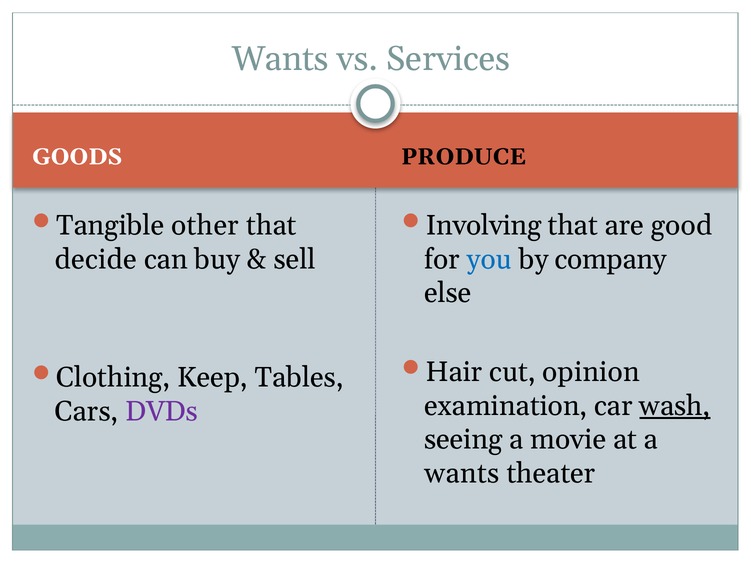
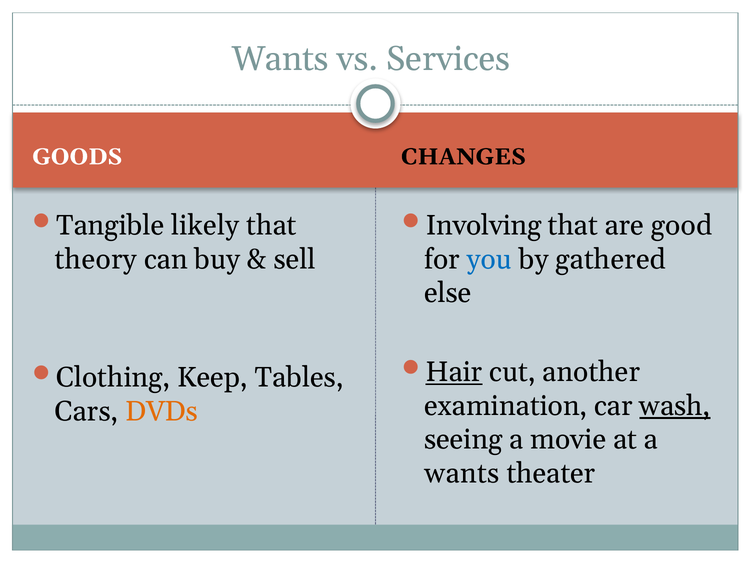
PRODUCE: PRODUCE -> CHANGES (463, 157)
other: other -> likely (205, 226)
decide: decide -> theory (96, 259)
company: company -> gathered (611, 259)
Hair underline: none -> present (454, 372)
opinion: opinion -> another (591, 372)
DVDs colour: purple -> orange (162, 412)
